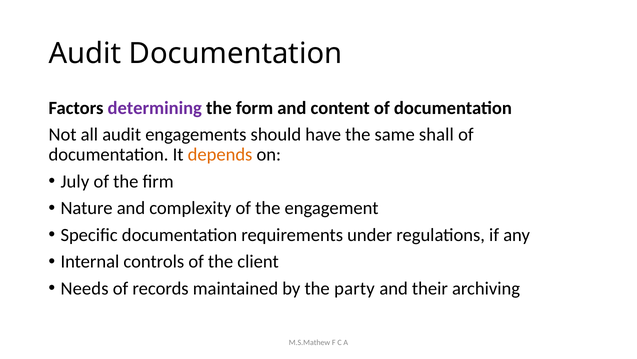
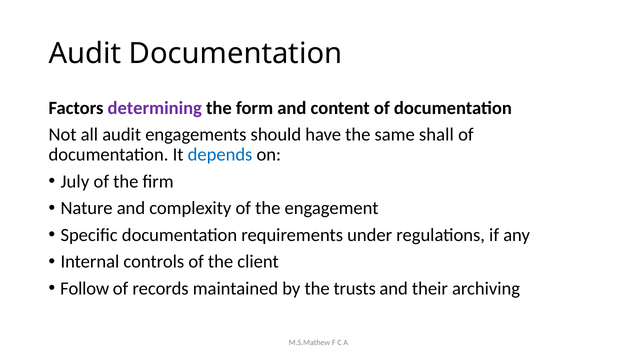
depends colour: orange -> blue (220, 154)
Needs: Needs -> Follow (85, 288)
party: party -> trusts (355, 288)
